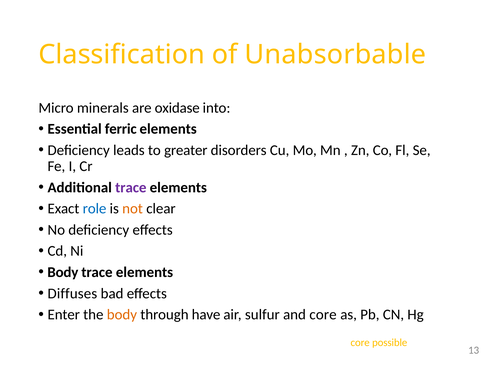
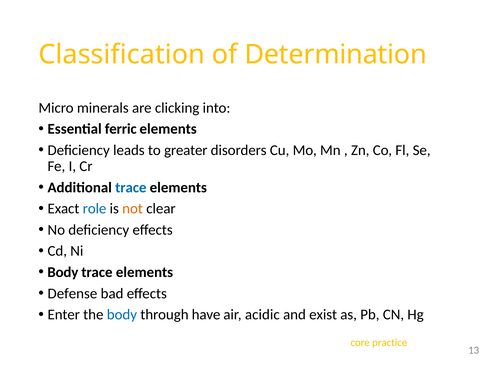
Unabsorbable: Unabsorbable -> Determination (336, 55)
oxidase: oxidase -> clicking (177, 108)
trace colour: purple -> blue (131, 187)
Diffuses: Diffuses -> Defense (72, 293)
body colour: orange -> blue (122, 315)
sulfur: sulfur -> acidic (262, 315)
and core: core -> exist (323, 315)
possible: possible -> practice (390, 343)
